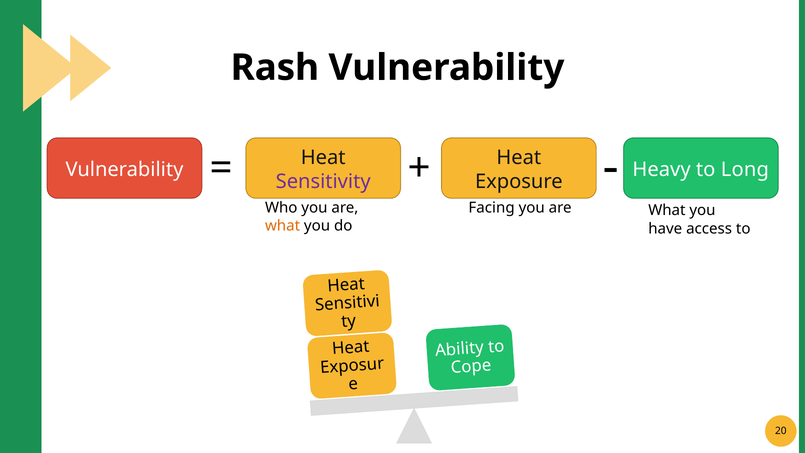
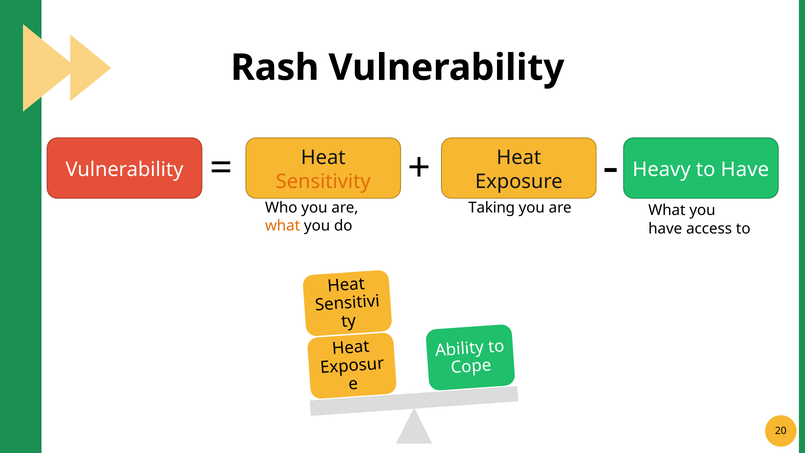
to Long: Long -> Have (745, 169)
Sensitivity colour: purple -> orange (323, 181)
Facing: Facing -> Taking (492, 208)
